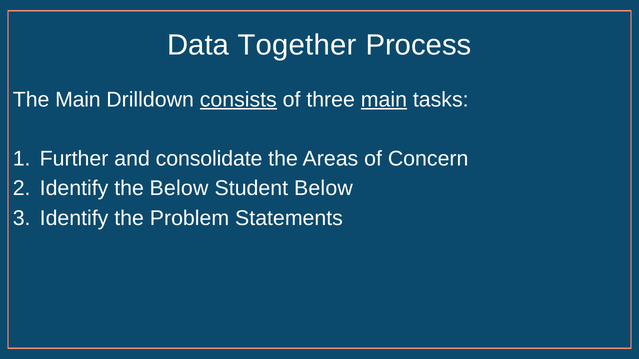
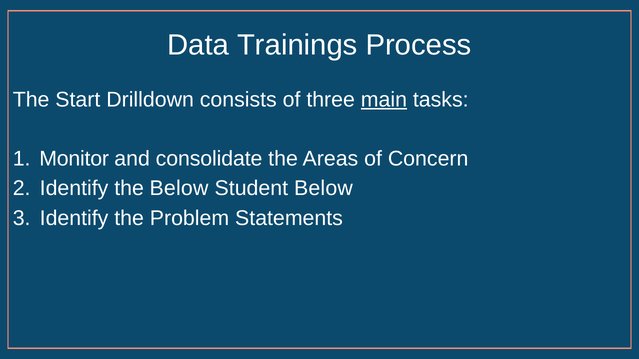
Together: Together -> Trainings (297, 45)
The Main: Main -> Start (78, 100)
consists underline: present -> none (238, 100)
Further: Further -> Monitor (74, 159)
